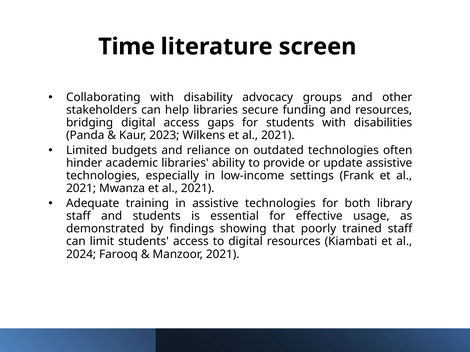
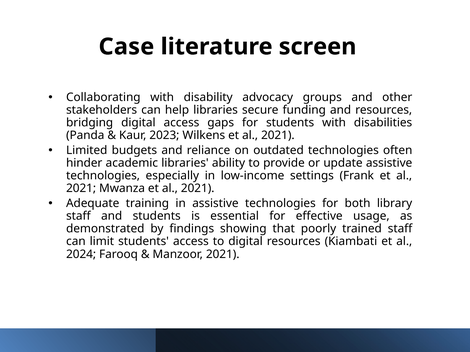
Time: Time -> Case (126, 47)
